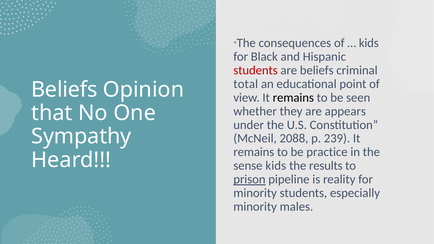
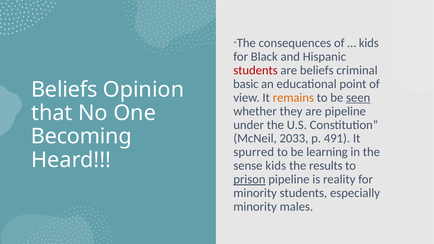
total: total -> basic (246, 84)
remains colour: black -> orange (293, 98)
seen underline: none -> present (358, 98)
are appears: appears -> pipeline (345, 111)
Sympathy: Sympathy -> Becoming (81, 137)
2088: 2088 -> 2033 (294, 139)
239: 239 -> 491 (337, 139)
remains: remains -> spurred (254, 152)
practice: practice -> learning (327, 152)
